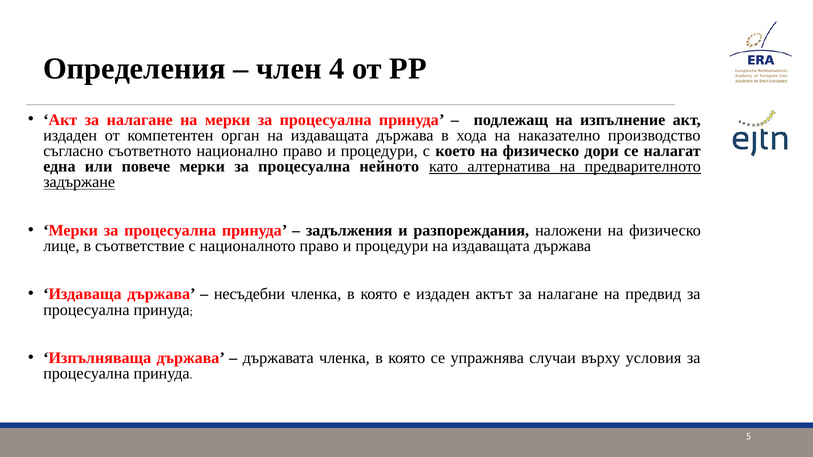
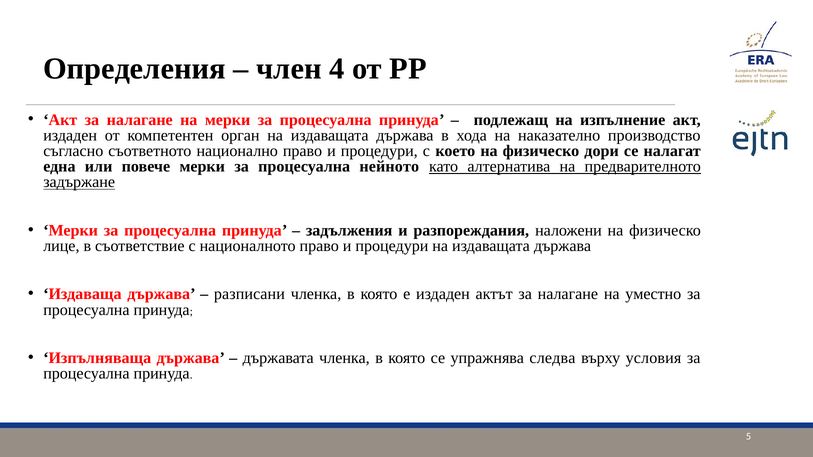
несъдебни: несъдебни -> разписани (249, 294)
предвид: предвид -> уместно (653, 294)
случаи: случаи -> следва (552, 358)
